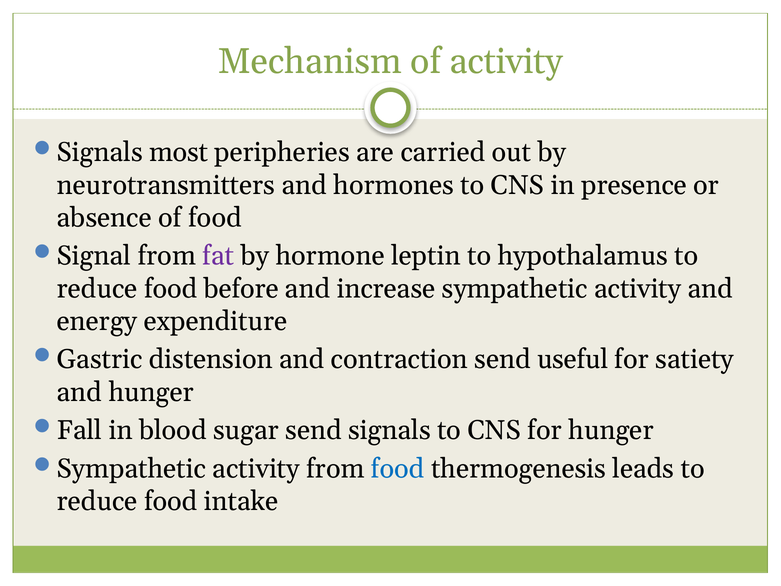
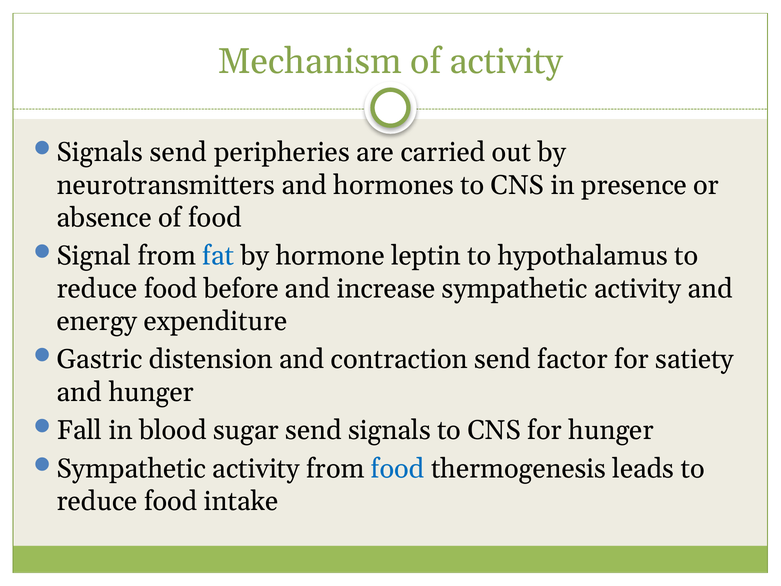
Signals most: most -> send (178, 152)
fat colour: purple -> blue (218, 256)
useful: useful -> factor (573, 359)
